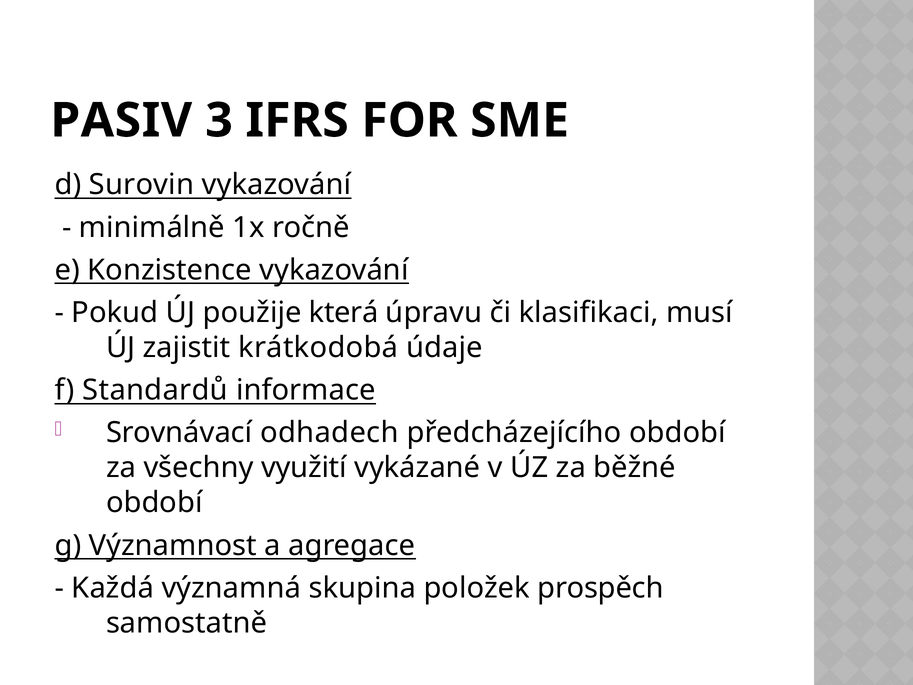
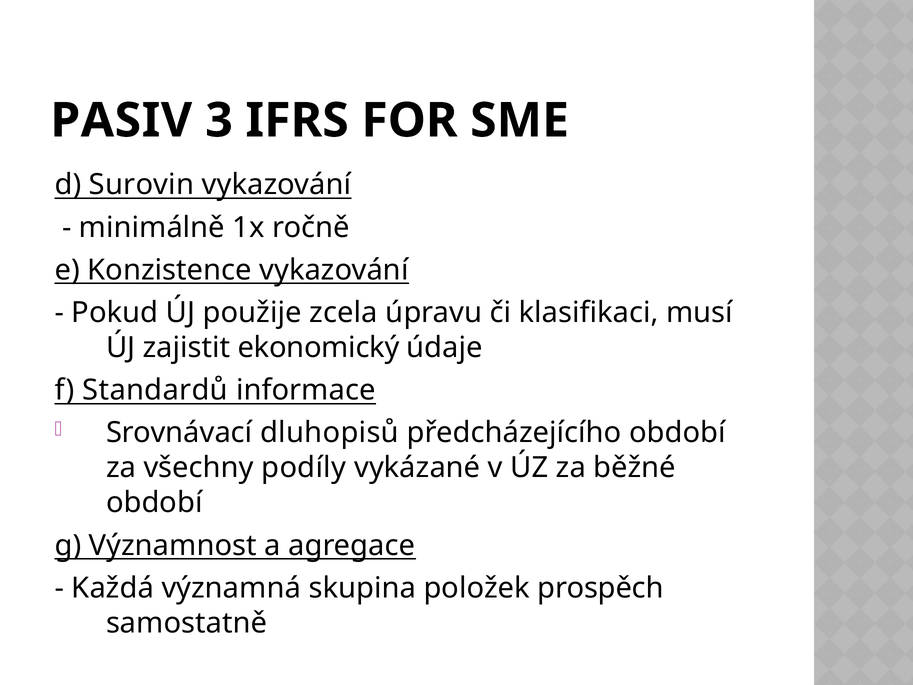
která: která -> zcela (343, 313)
krátkodobá: krátkodobá -> ekonomický (319, 347)
odhadech: odhadech -> dluhopisů (330, 433)
využití: využití -> podíly (304, 468)
